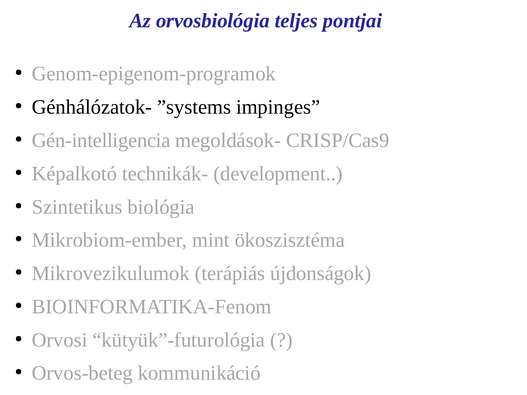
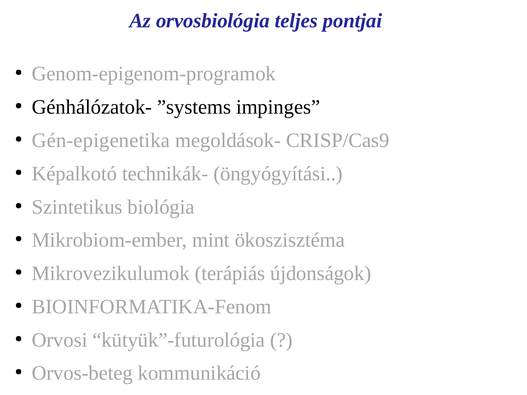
Gén-intelligencia: Gén-intelligencia -> Gén-epigenetika (101, 140)
development: development -> öngyógyítási (278, 174)
